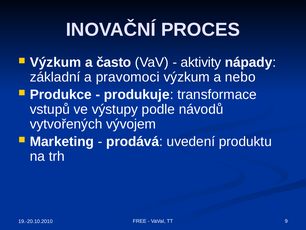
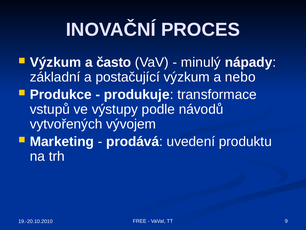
aktivity: aktivity -> minulý (201, 62)
pravomoci: pravomoci -> postačující (128, 77)
